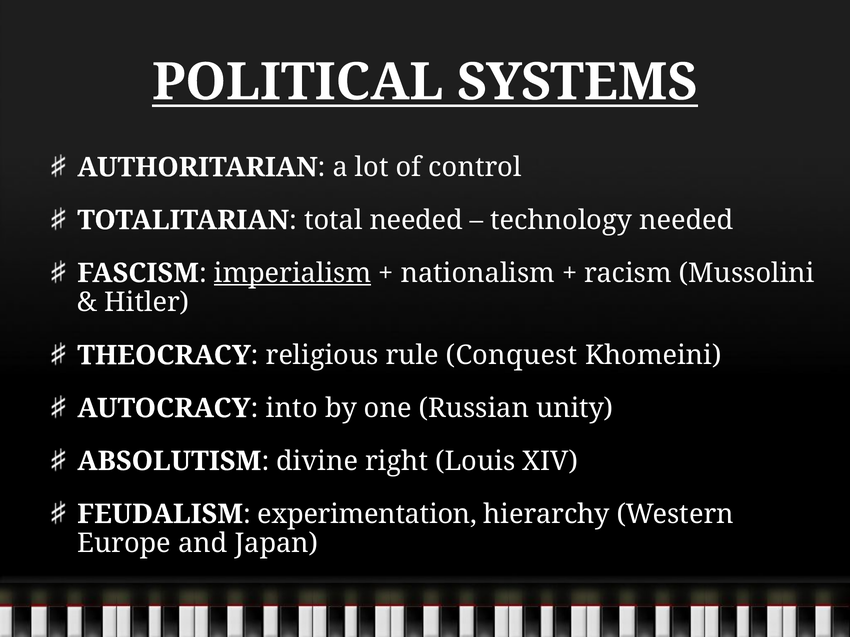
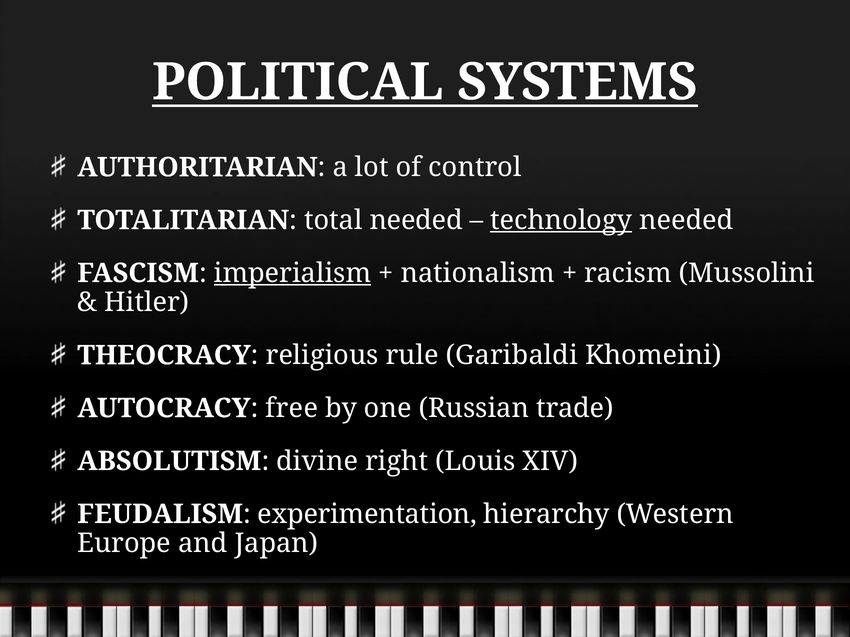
technology underline: none -> present (561, 220)
Conquest: Conquest -> Garibaldi (512, 356)
into: into -> free (292, 409)
unity: unity -> trade (575, 409)
